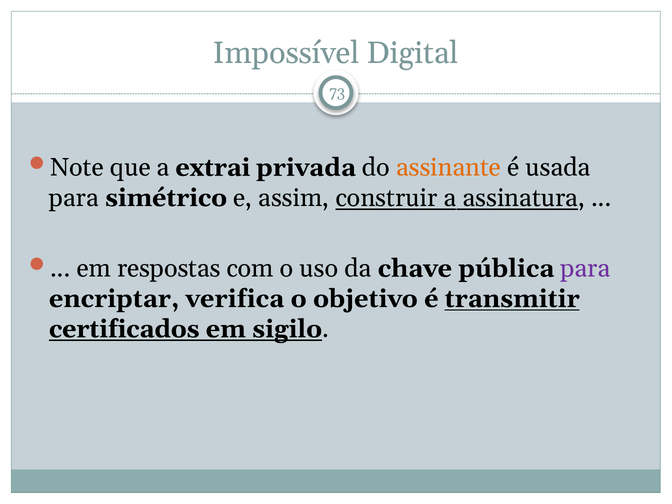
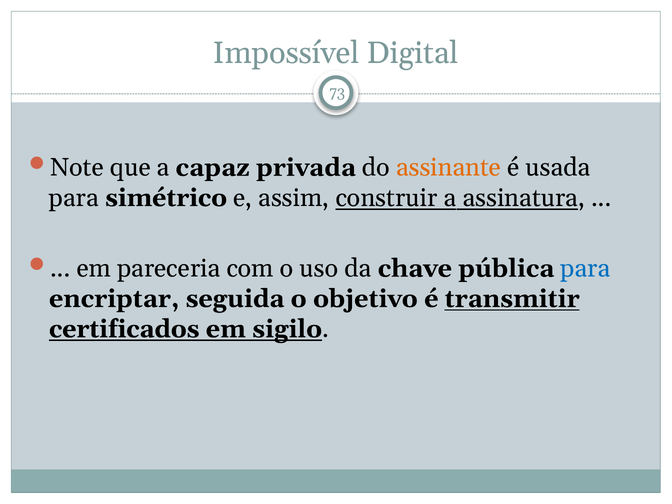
extrai: extrai -> capaz (213, 168)
respostas: respostas -> pareceria (169, 268)
para colour: purple -> blue (585, 268)
verifica: verifica -> seguida (235, 299)
